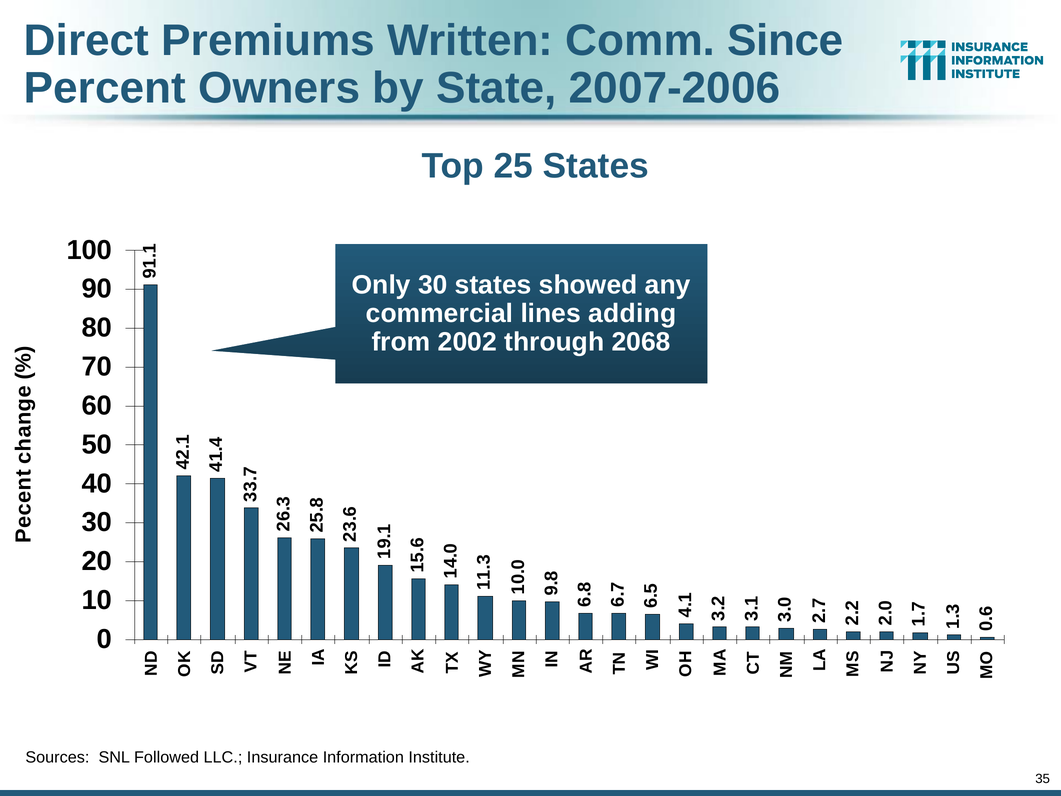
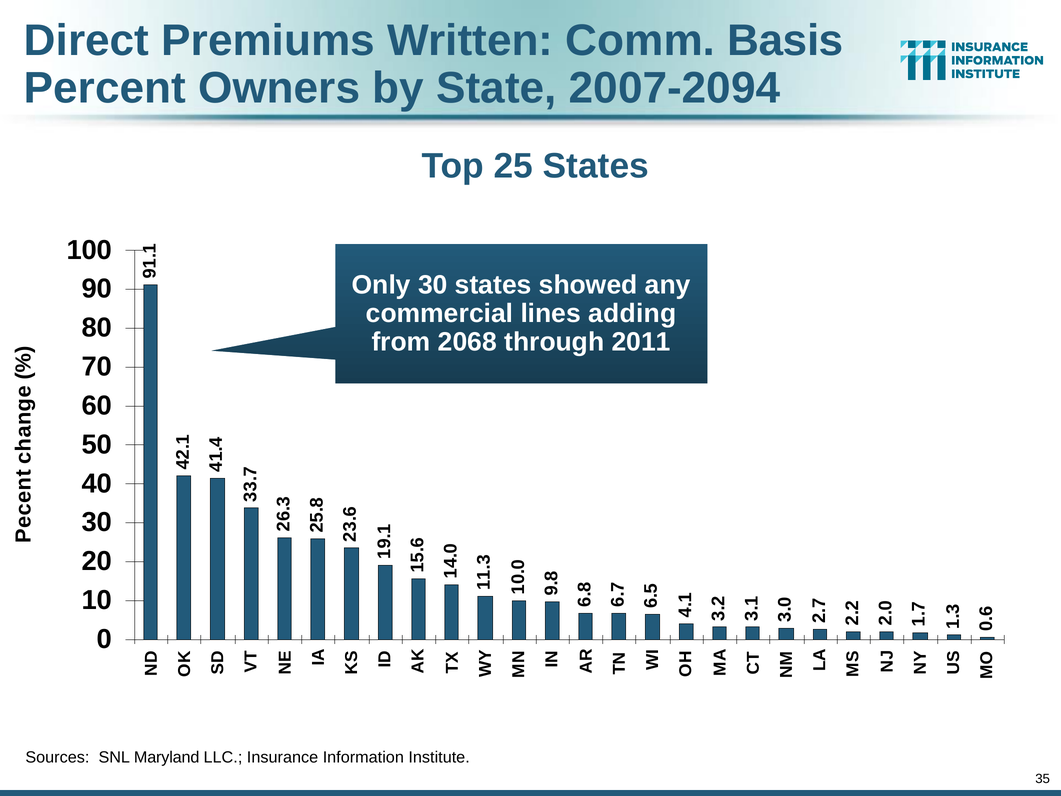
Since: Since -> Basis (785, 40)
2007-2006: 2007-2006 -> 2007-2094 (675, 88)
2002: 2002 -> 2068 (467, 342)
2068: 2068 -> 2011 (641, 342)
Followed: Followed -> Maryland (167, 757)
